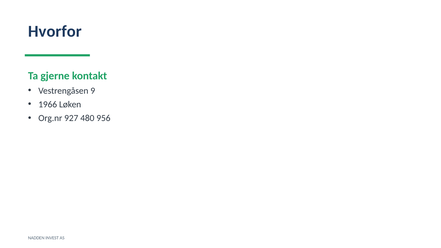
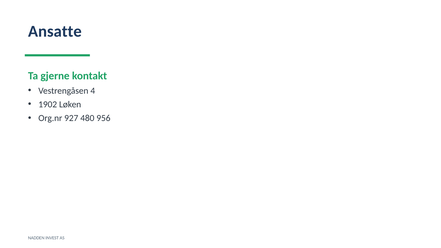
Hvorfor: Hvorfor -> Ansatte (55, 31)
9: 9 -> 4 (93, 91)
1966: 1966 -> 1902 (48, 104)
